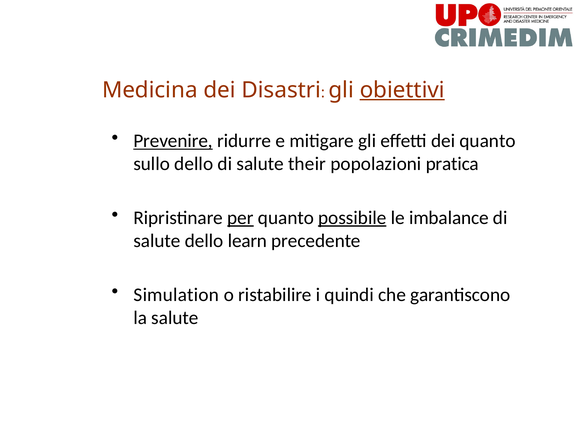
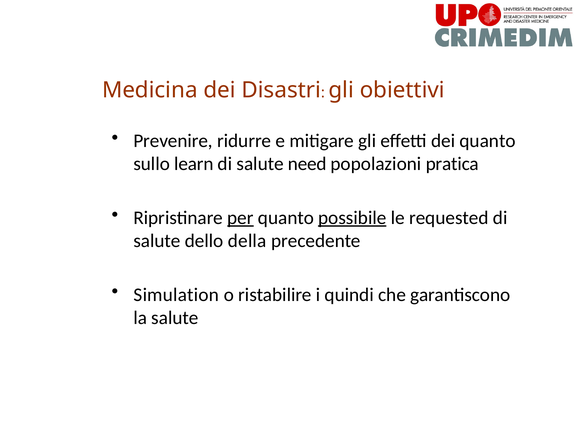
obiettivi underline: present -> none (402, 90)
Prevenire underline: present -> none (173, 141)
sullo dello: dello -> learn (194, 164)
their: their -> need (307, 164)
imbalance: imbalance -> requested (449, 218)
learn: learn -> della (247, 241)
